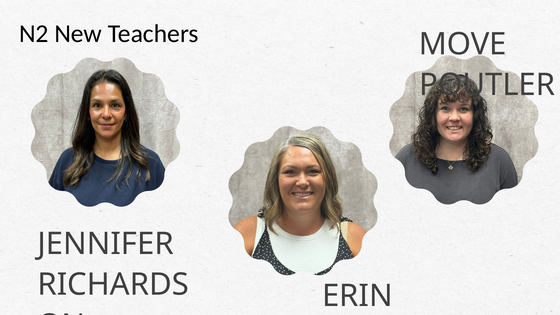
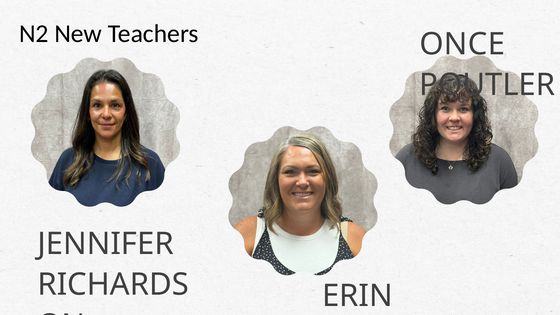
MOVE: MOVE -> ONCE (462, 44)
